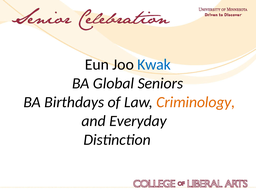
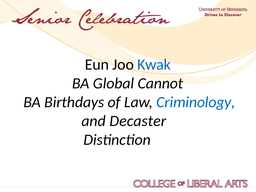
Seniors: Seniors -> Cannot (160, 83)
Criminology colour: orange -> blue (196, 102)
Everyday: Everyday -> Decaster (138, 121)
